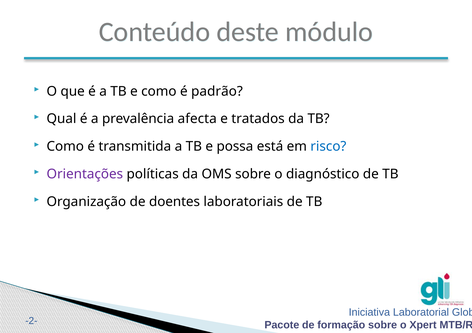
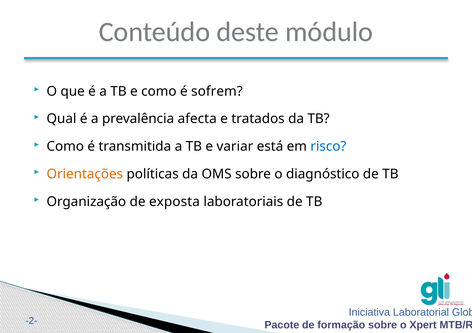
padrão: padrão -> sofrem (217, 91)
possa: possa -> variar (235, 147)
Orientações colour: purple -> orange (85, 174)
doentes: doentes -> exposta (174, 202)
